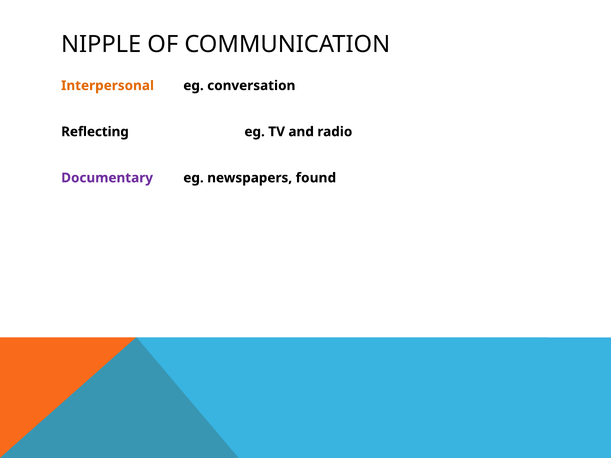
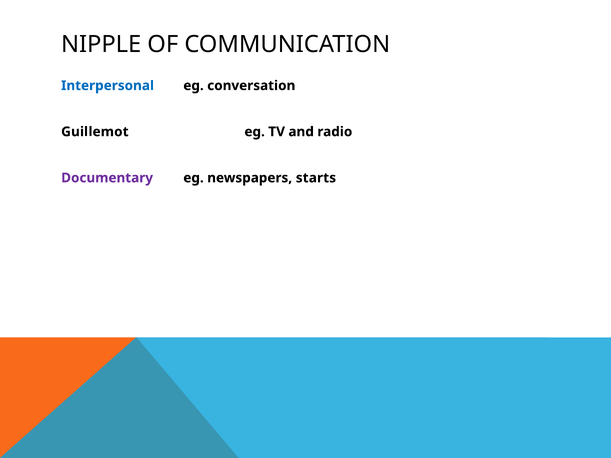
Interpersonal colour: orange -> blue (108, 86)
Reflecting: Reflecting -> Guillemot (95, 132)
found: found -> starts (316, 178)
